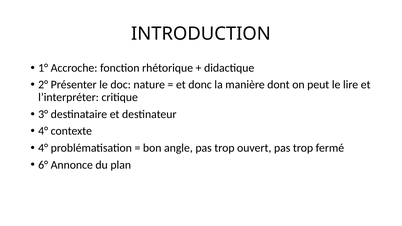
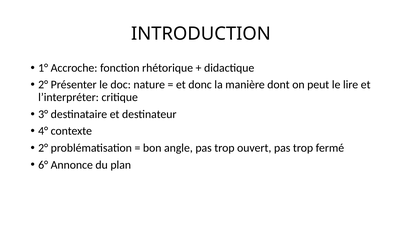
4°: 4° -> 2° (43, 148)
